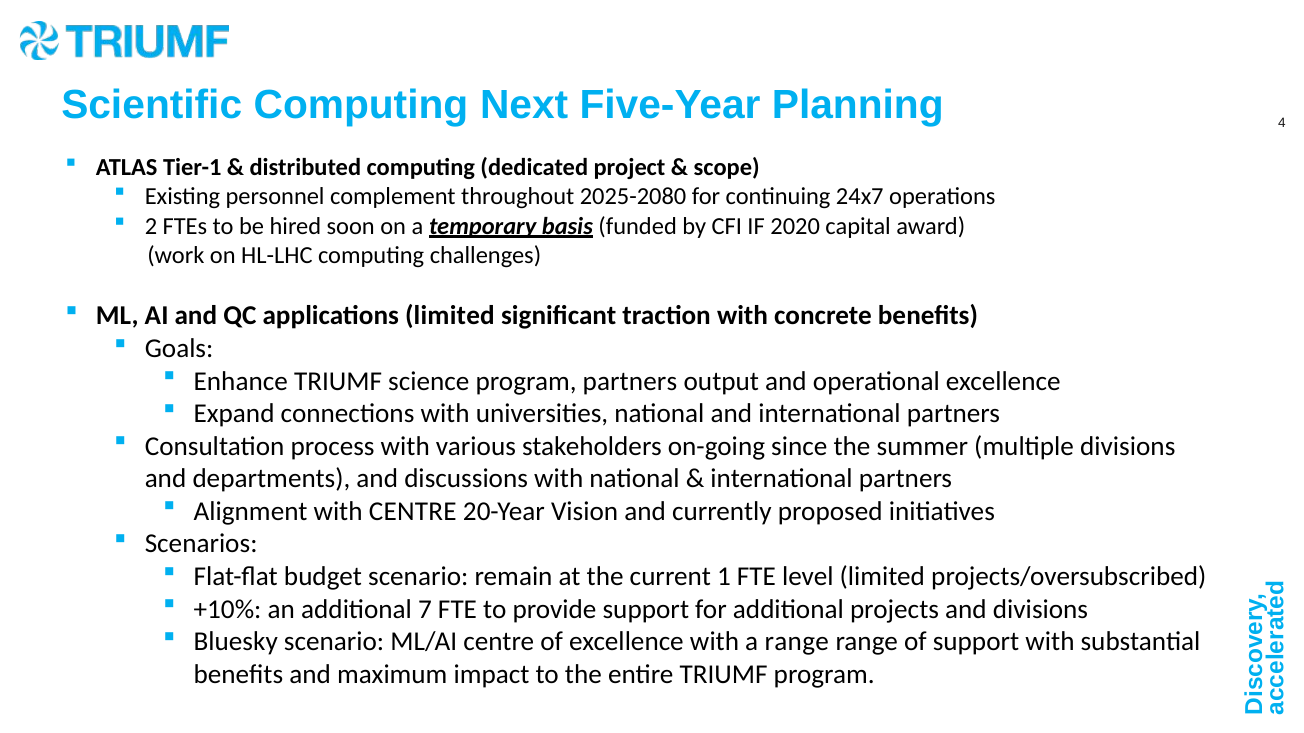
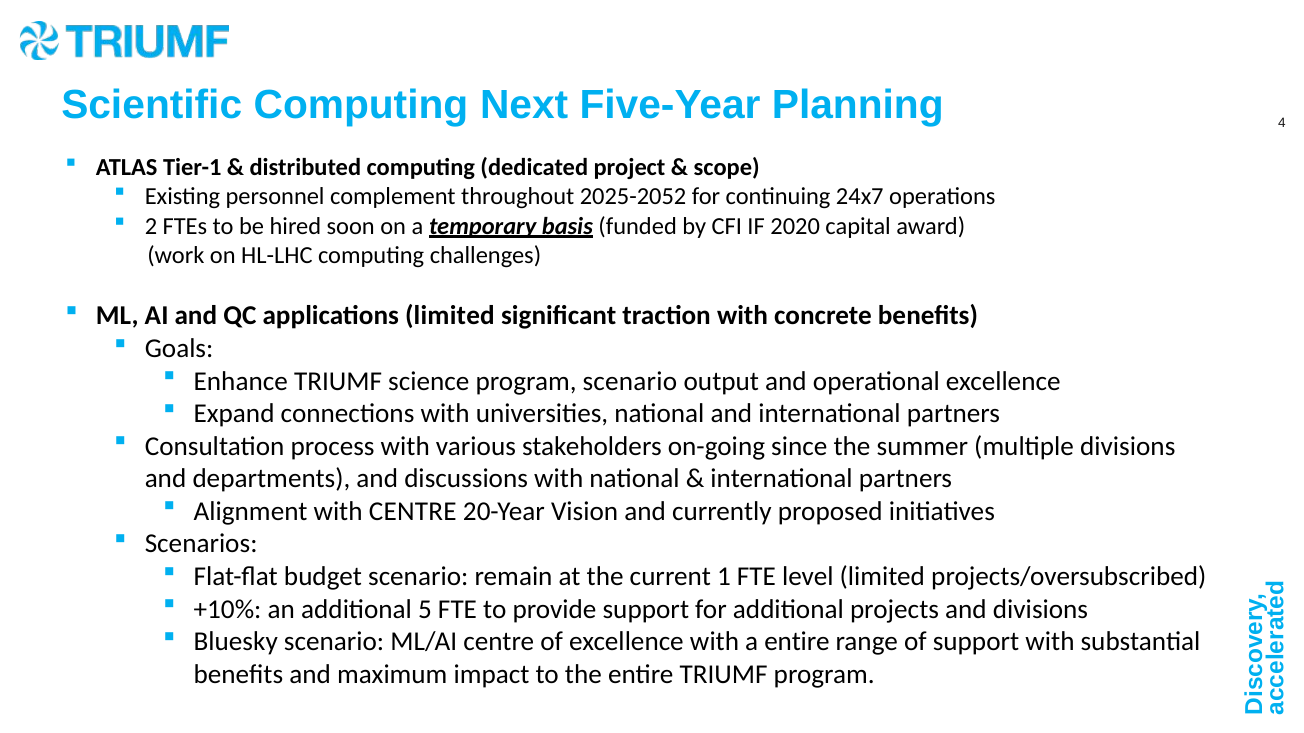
2025-2080: 2025-2080 -> 2025-2052 (633, 197)
program partners: partners -> scenario (630, 381)
7: 7 -> 5 (425, 610)
a range: range -> entire (797, 642)
